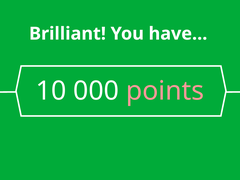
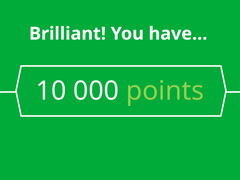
points colour: pink -> light green (165, 91)
